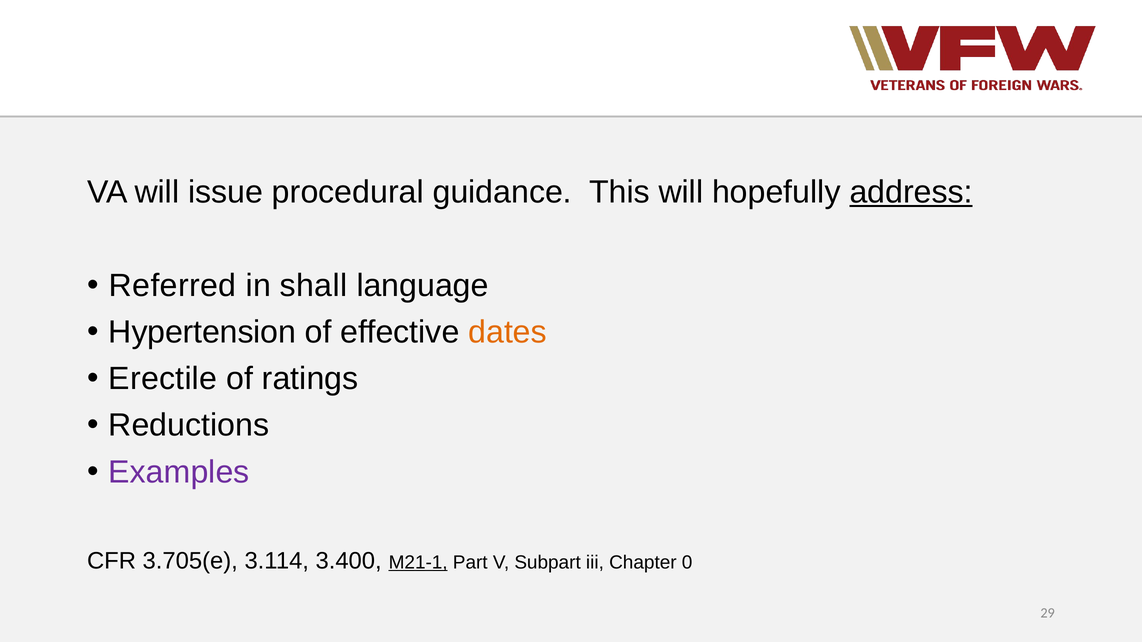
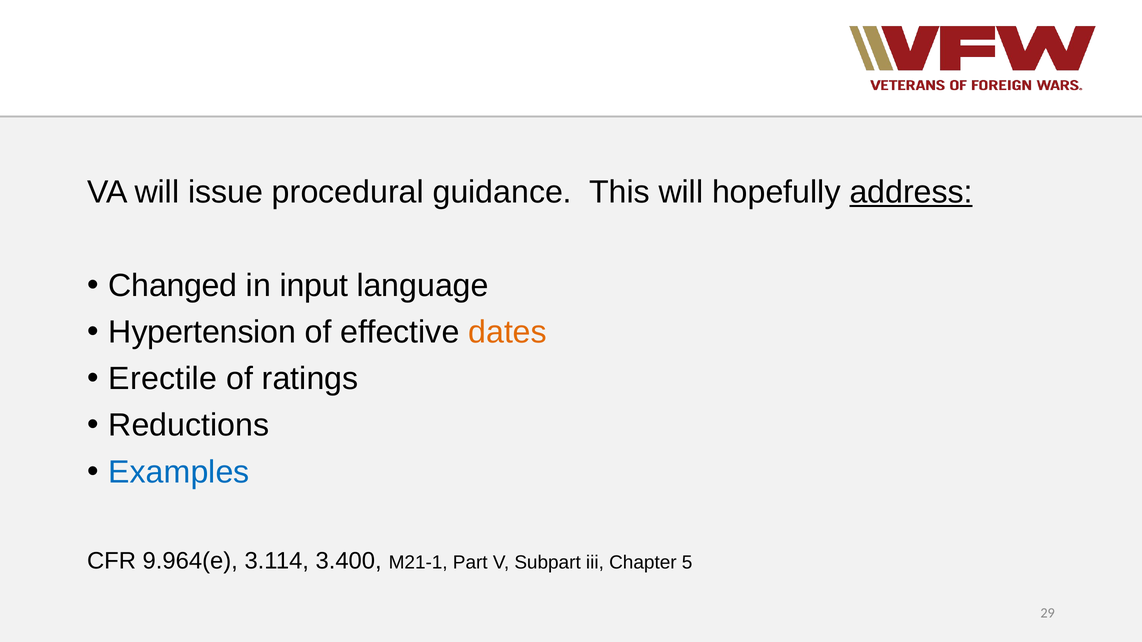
Referred: Referred -> Changed (173, 286)
shall: shall -> input (314, 286)
Examples colour: purple -> blue (179, 472)
3.705(e: 3.705(e -> 9.964(e (190, 561)
M21-1 underline: present -> none (418, 563)
0: 0 -> 5 (687, 563)
